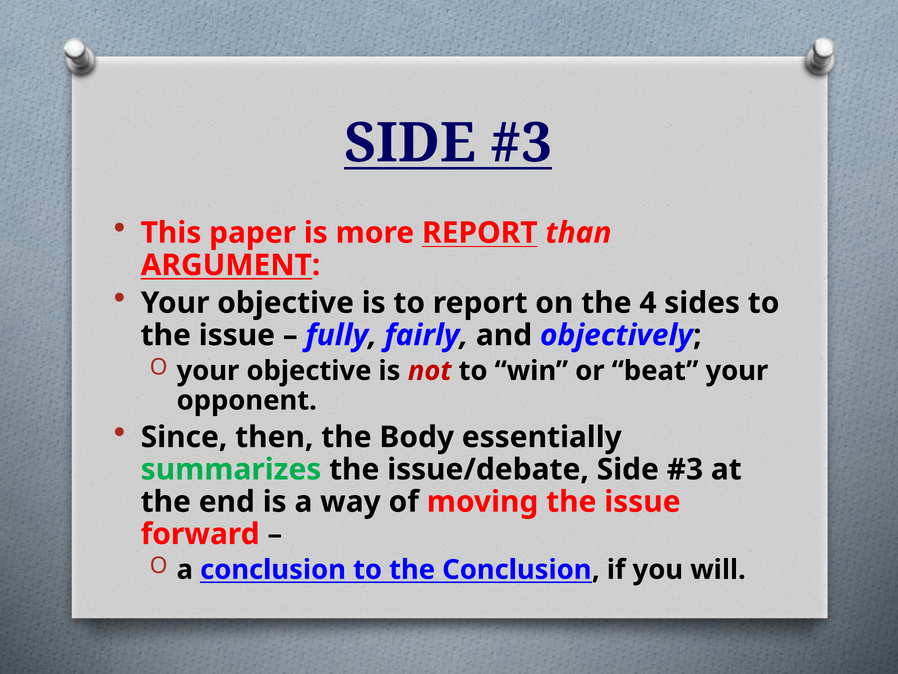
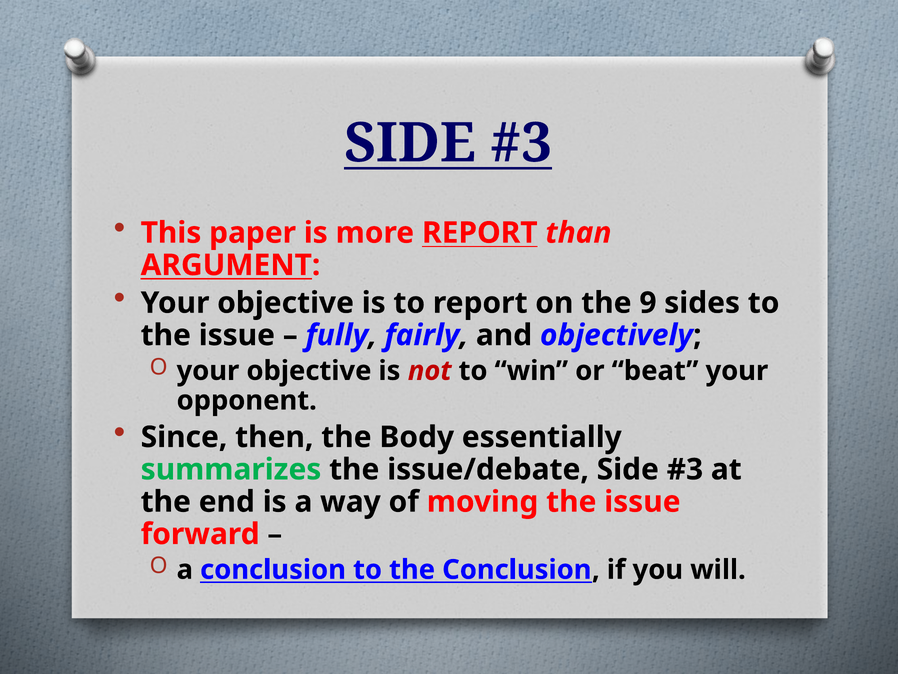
4: 4 -> 9 (648, 303)
